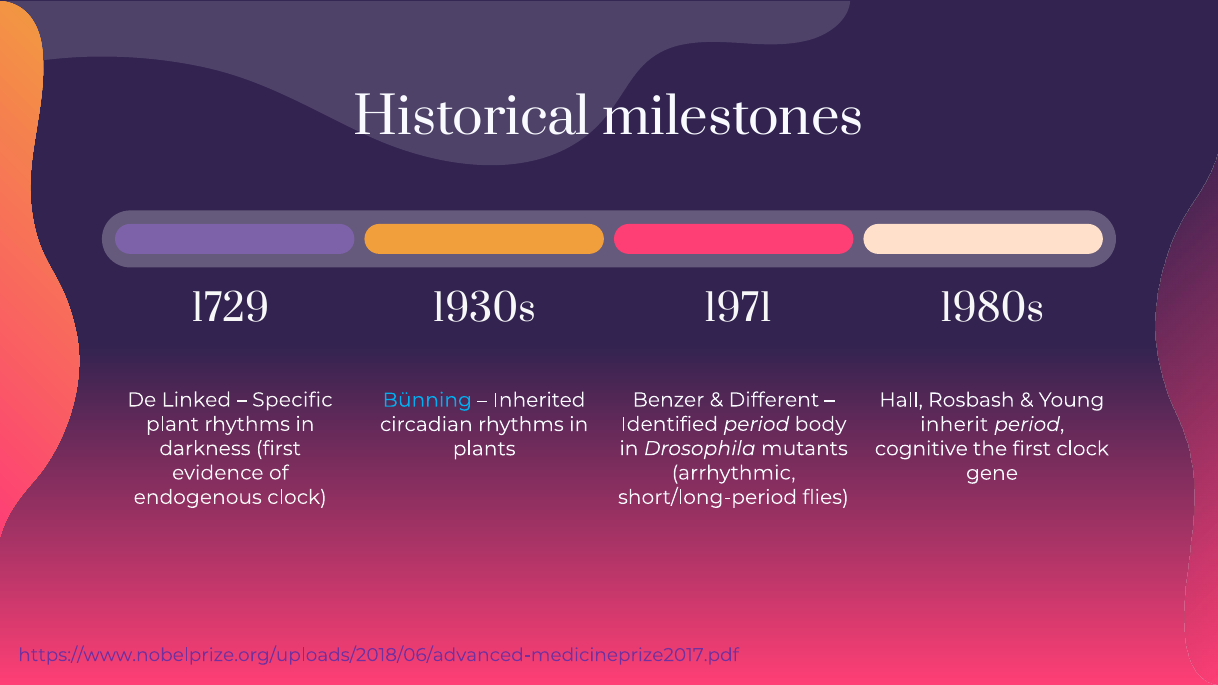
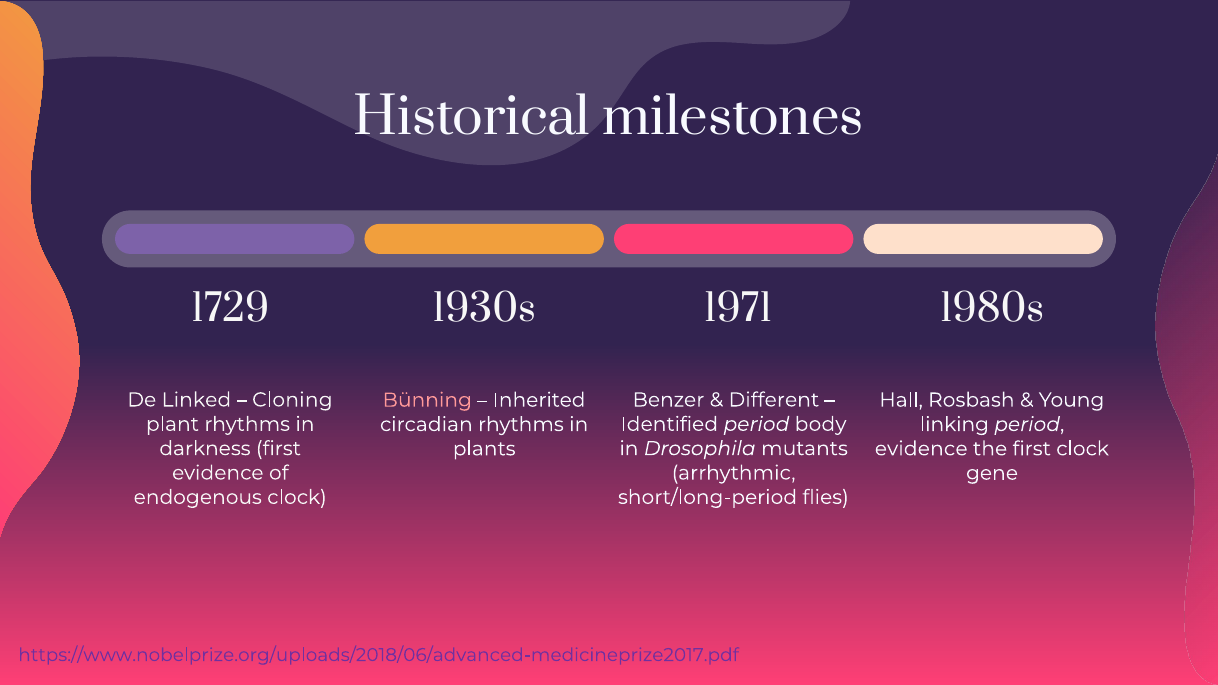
Specific: Specific -> Cloning (292, 400)
Bünning colour: light blue -> pink (427, 400)
inherit: inherit -> linking (954, 424)
cognitive: cognitive -> evidence (921, 449)
